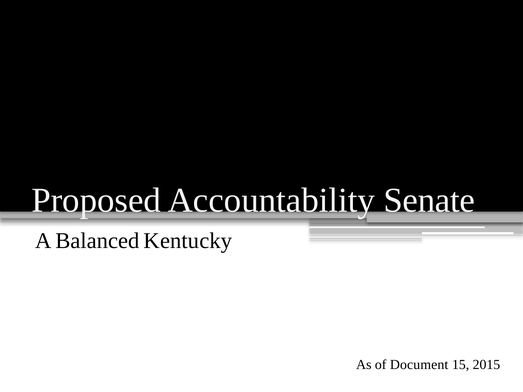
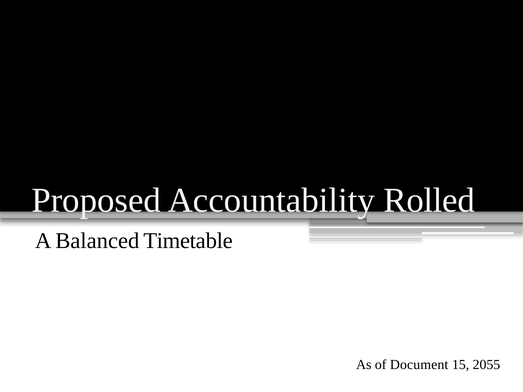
Senate: Senate -> Rolled (429, 200)
Kentucky: Kentucky -> Timetable (188, 241)
2015: 2015 -> 2055 (486, 365)
